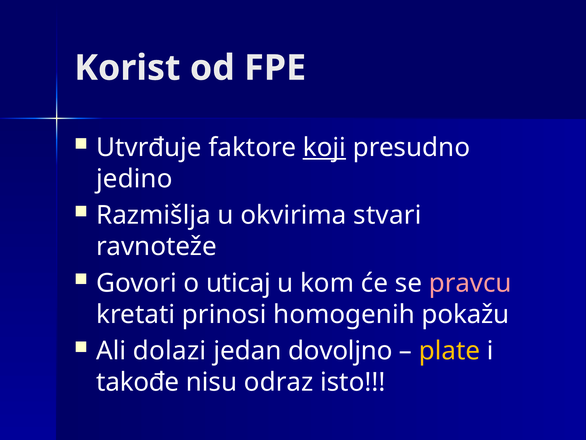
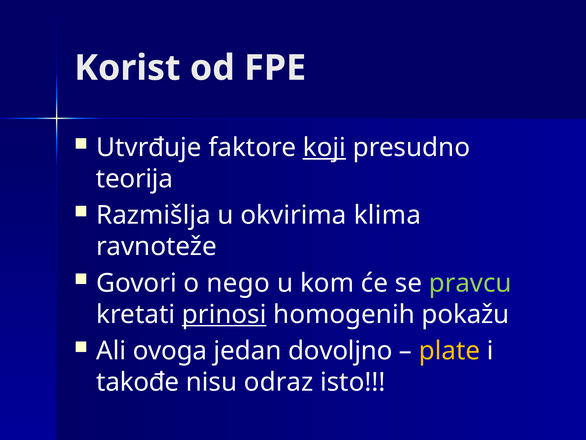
jedino: jedino -> teorija (134, 179)
stvari: stvari -> klima (387, 215)
uticaj: uticaj -> nego (238, 283)
pravcu colour: pink -> light green (470, 283)
prinosi underline: none -> present (224, 314)
dolazi: dolazi -> ovoga (170, 351)
